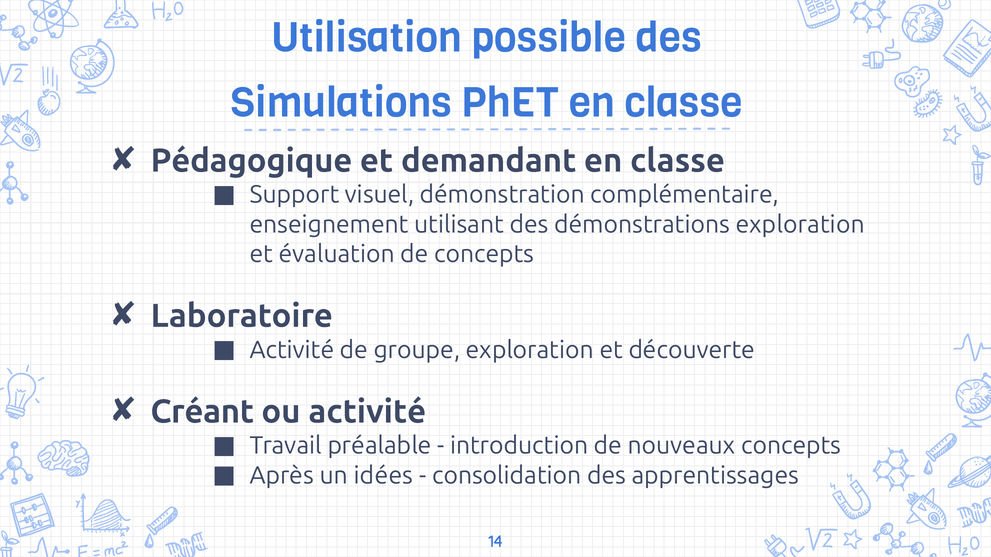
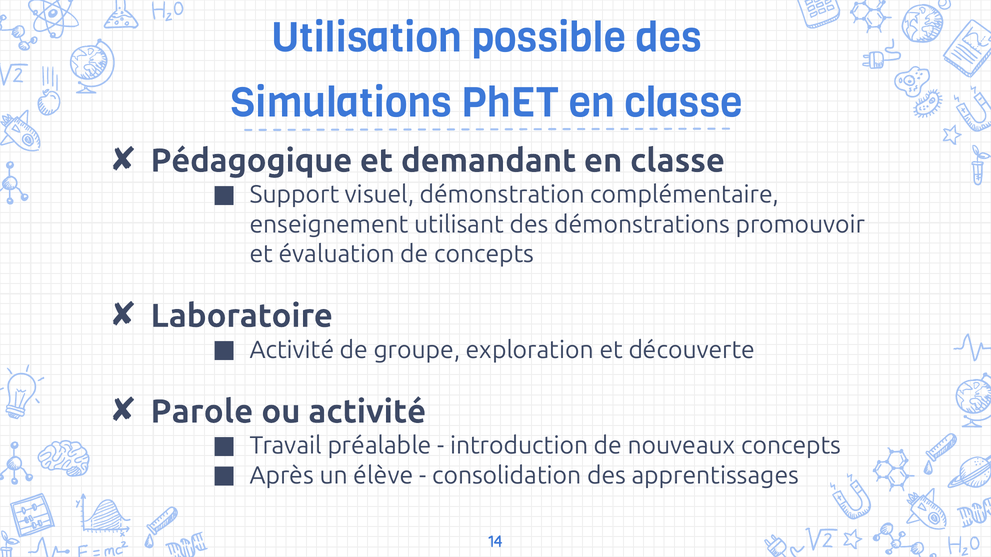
démonstrations exploration: exploration -> promouvoir (800, 225)
Créant: Créant -> Parole (202, 412)
idées: idées -> élève (383, 476)
